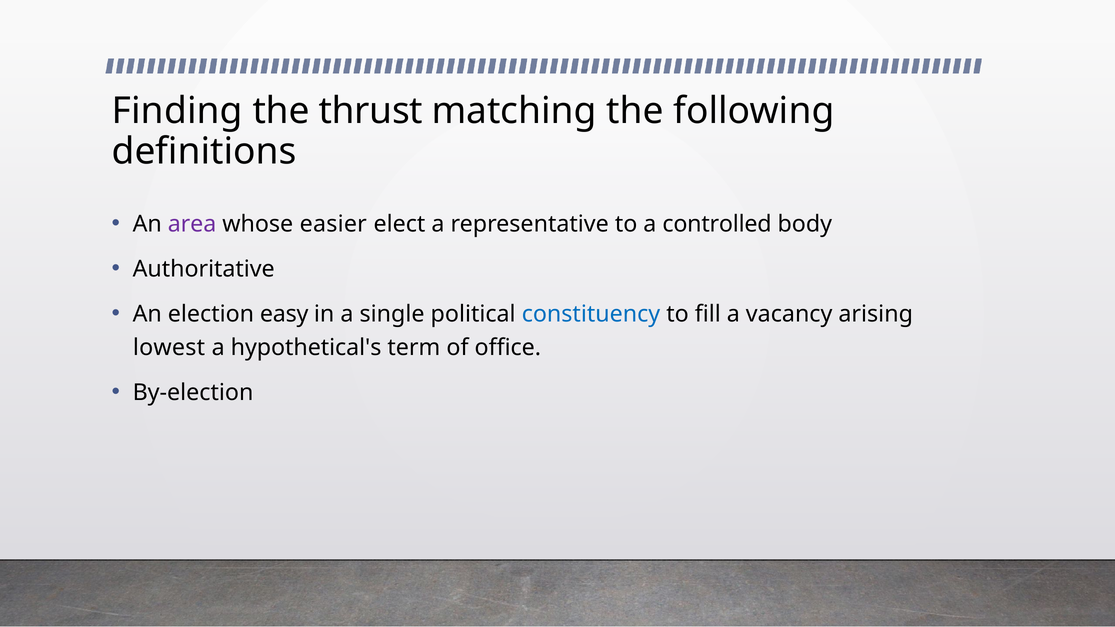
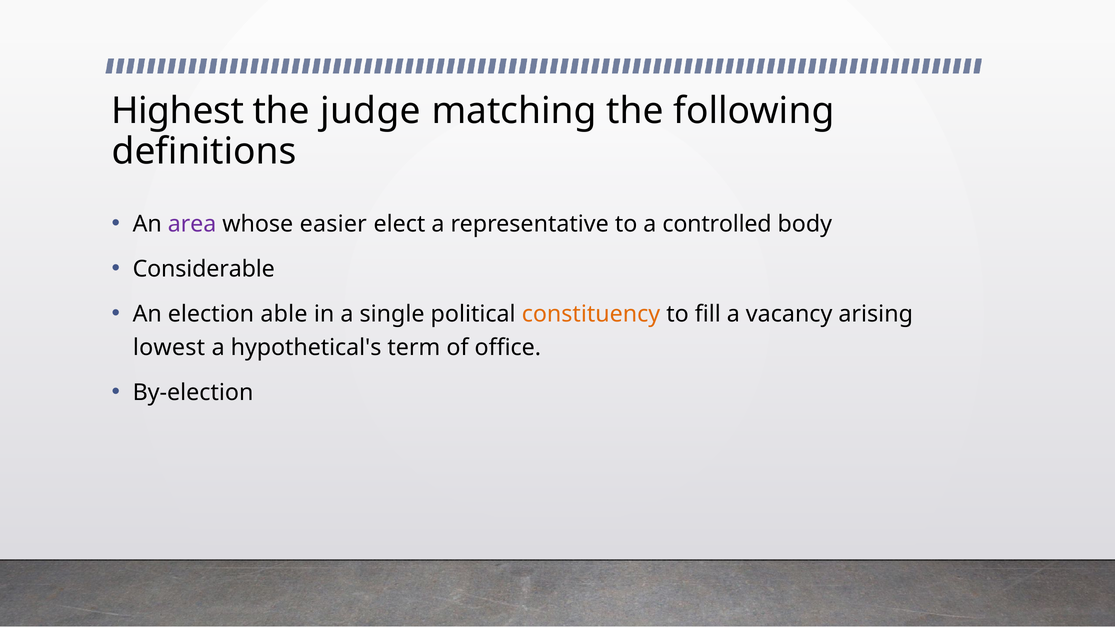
Finding: Finding -> Highest (177, 111)
thrust: thrust -> judge (370, 111)
Authoritative: Authoritative -> Considerable (204, 269)
easy: easy -> able (284, 314)
constituency colour: blue -> orange (591, 314)
